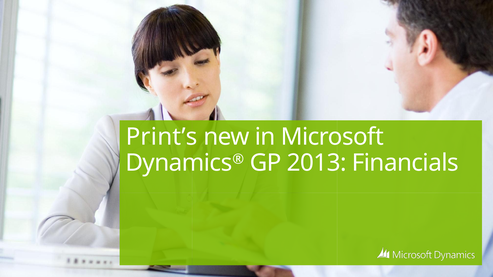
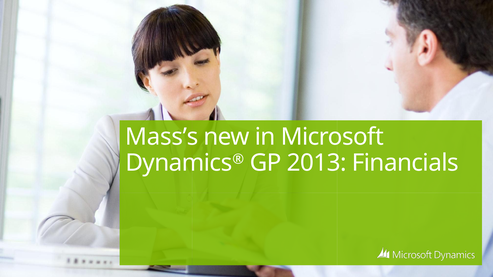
Print’s: Print’s -> Mass’s (162, 137)
